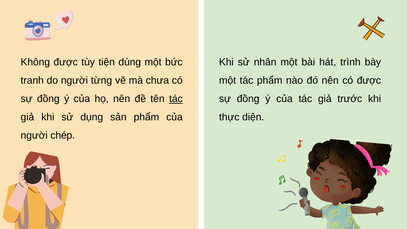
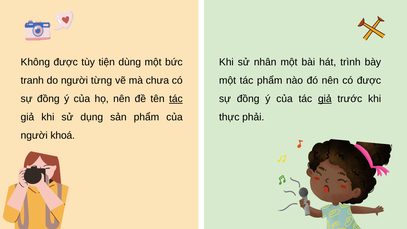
giả underline: none -> present (325, 99)
diện: diện -> phải (253, 117)
chép: chép -> khoá (63, 135)
